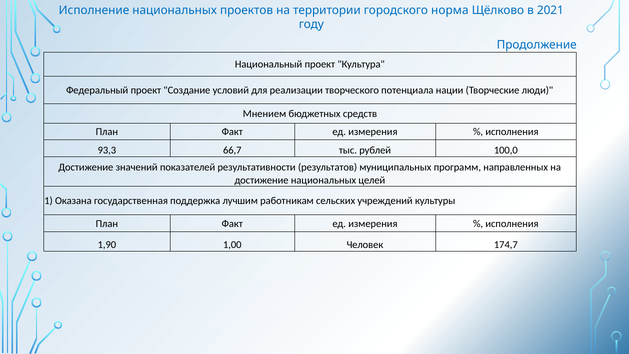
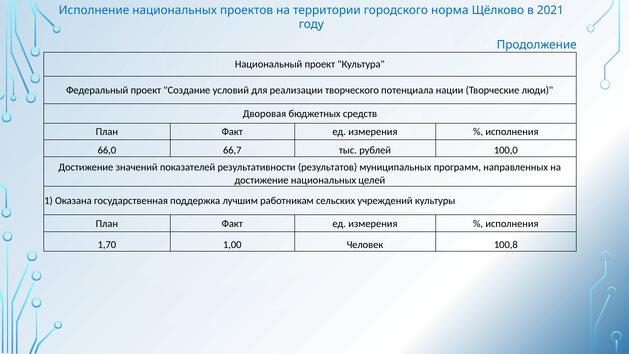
Мнением: Мнением -> Дворовая (264, 114)
93,3: 93,3 -> 66,0 (107, 150)
1,90: 1,90 -> 1,70 (107, 245)
174,7: 174,7 -> 100,8 (506, 245)
